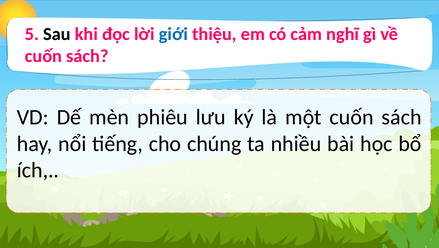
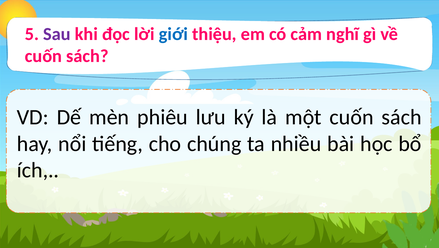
Sau colour: black -> purple (57, 34)
